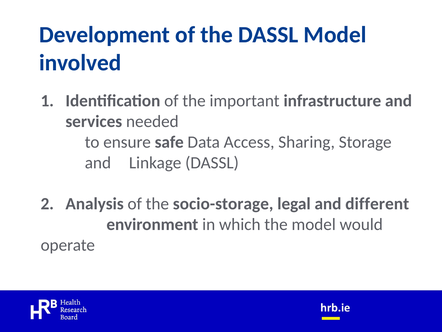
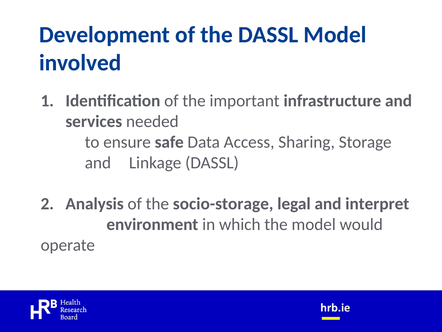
different: different -> interpret (377, 204)
